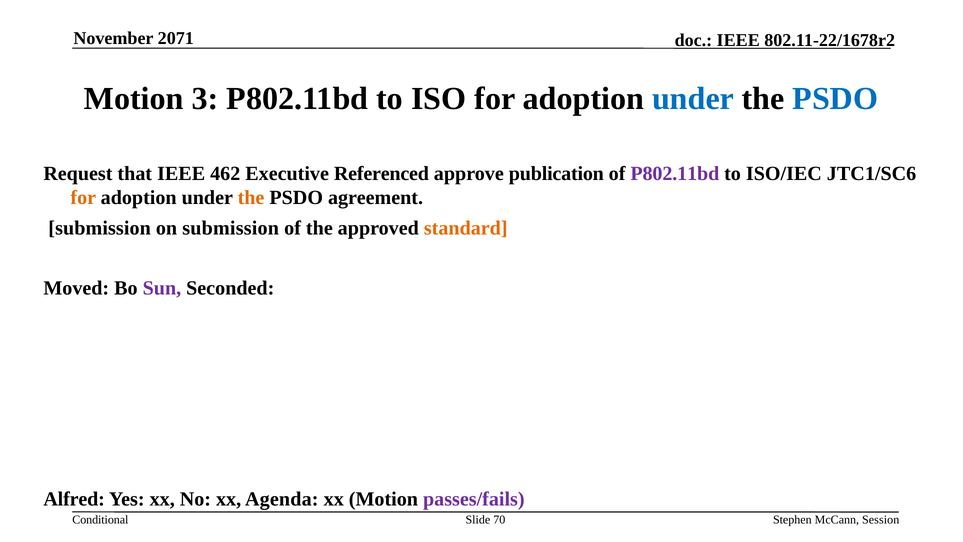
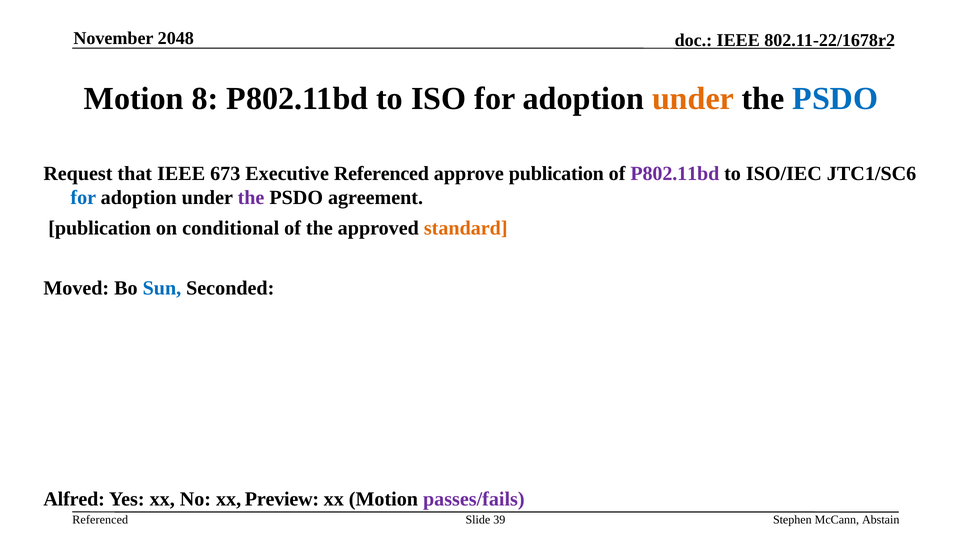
2071: 2071 -> 2048 (176, 38)
3: 3 -> 8 (205, 98)
under colour: blue -> orange (693, 98)
462: 462 -> 673 (225, 174)
for colour: orange -> blue (83, 198)
the colour: orange -> purple (251, 198)
submission: submission -> publication (100, 228)
on submission: submission -> conditional (231, 228)
Sun colour: purple -> blue (162, 288)
Agenda: Agenda -> Preview (282, 499)
Conditional: Conditional -> Referenced (100, 519)
70: 70 -> 39 (499, 520)
Session: Session -> Abstain (881, 520)
